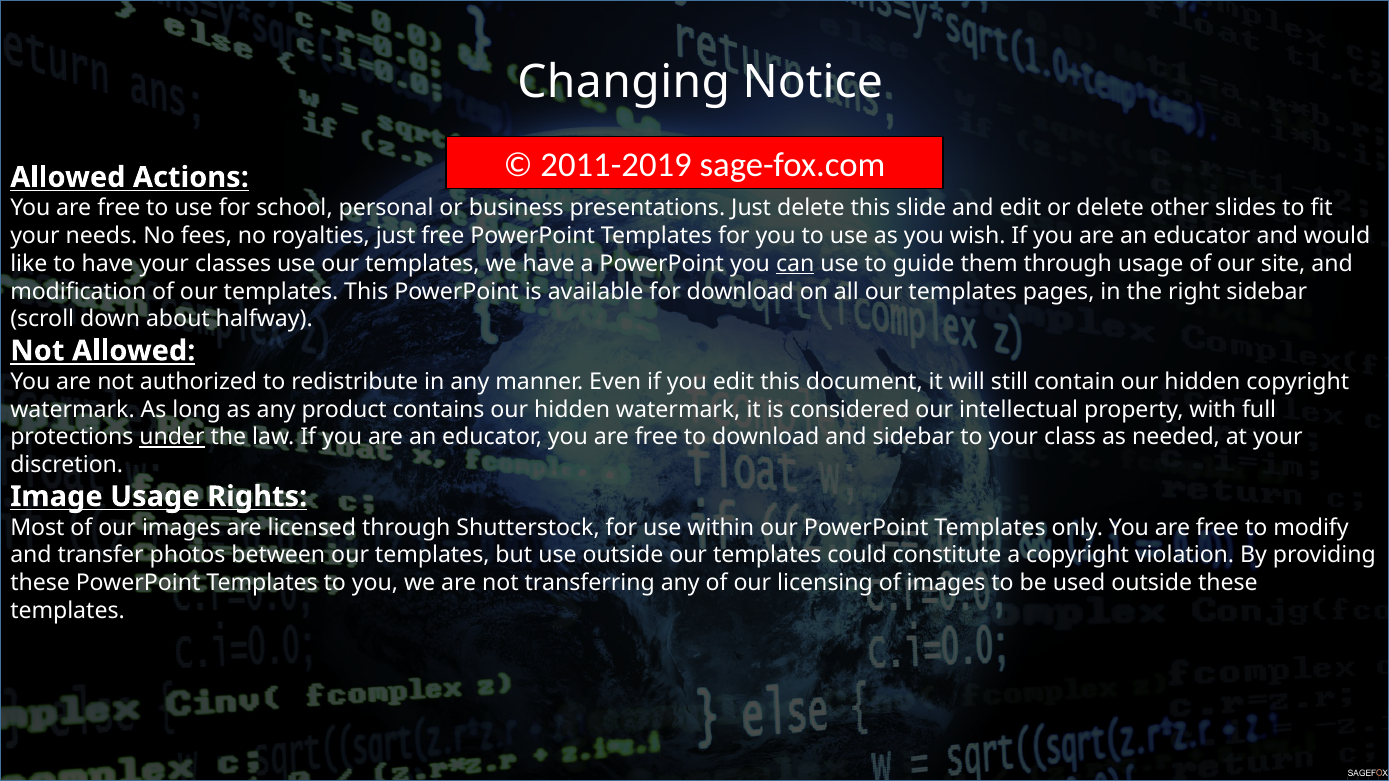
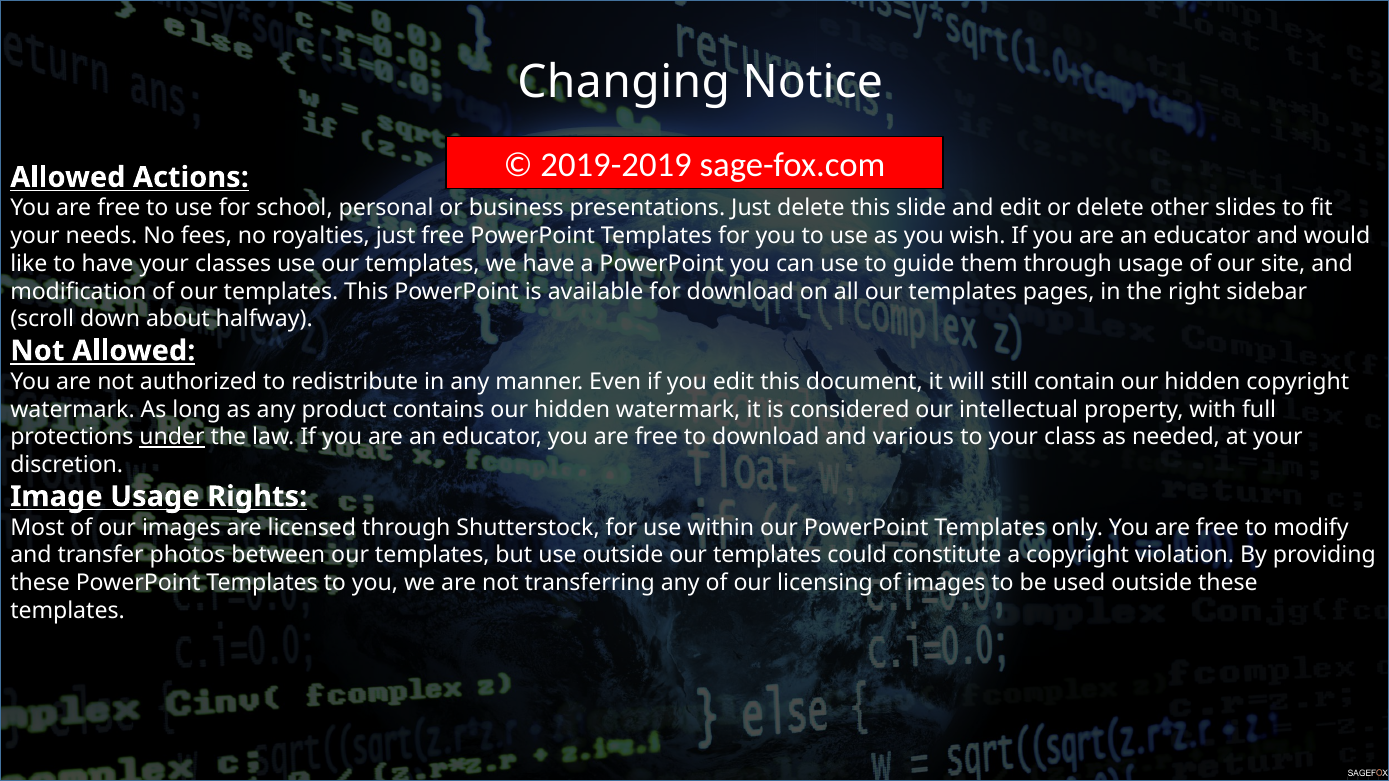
2011-2019: 2011-2019 -> 2019-2019 (616, 165)
can underline: present -> none (795, 264)
and sidebar: sidebar -> various (913, 437)
